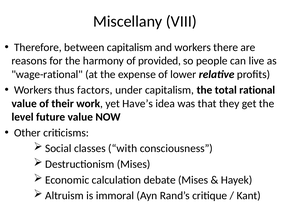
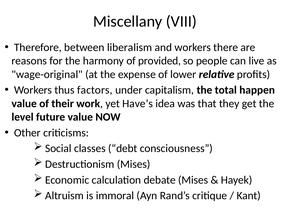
between capitalism: capitalism -> liberalism (130, 47)
wage-rational: wage-rational -> wage-original (47, 75)
rational: rational -> happen (257, 90)
with: with -> debt (123, 149)
